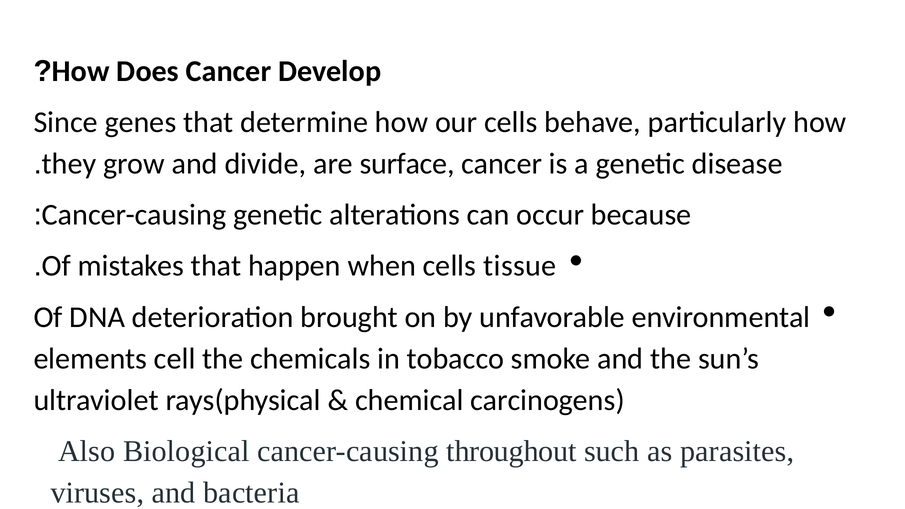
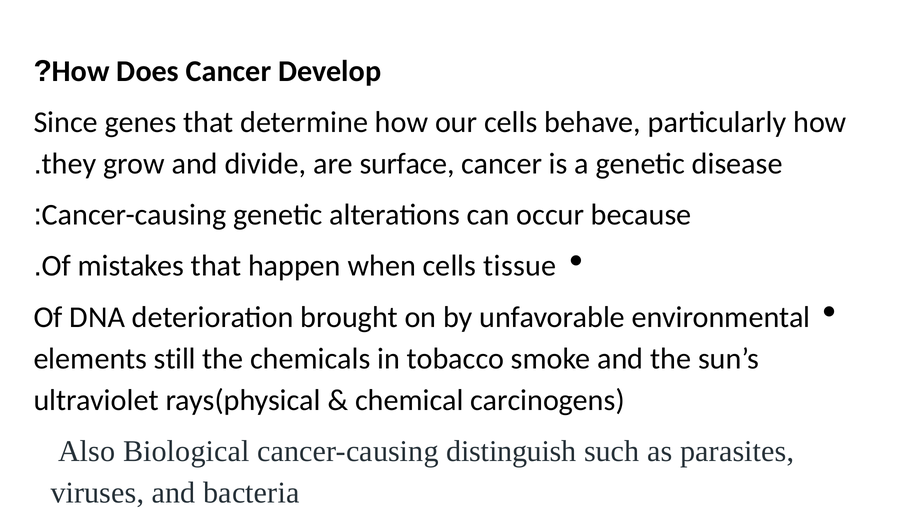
cell: cell -> still (175, 359)
throughout: throughout -> distinguish (511, 451)
